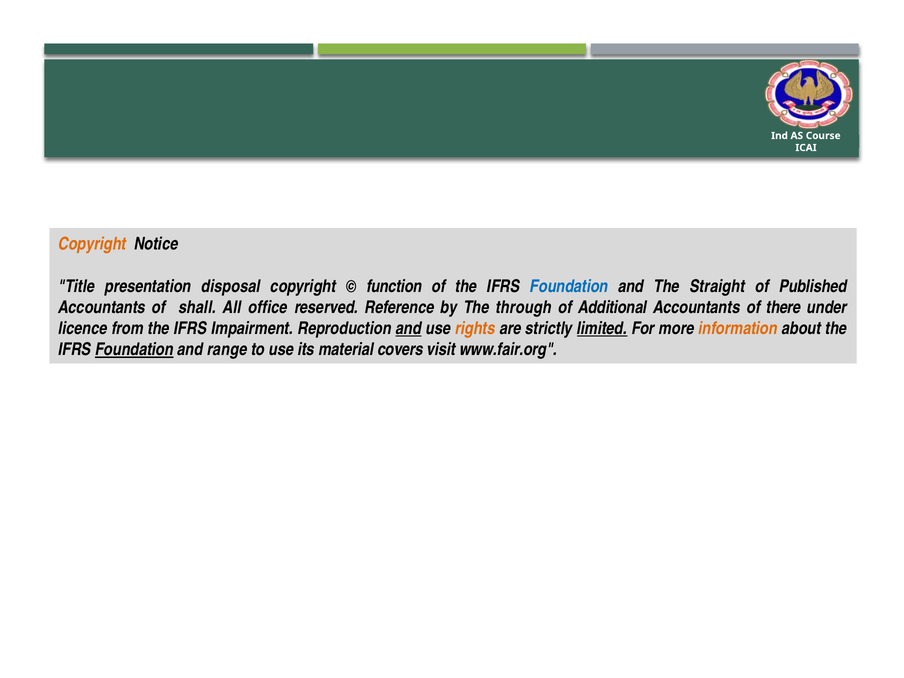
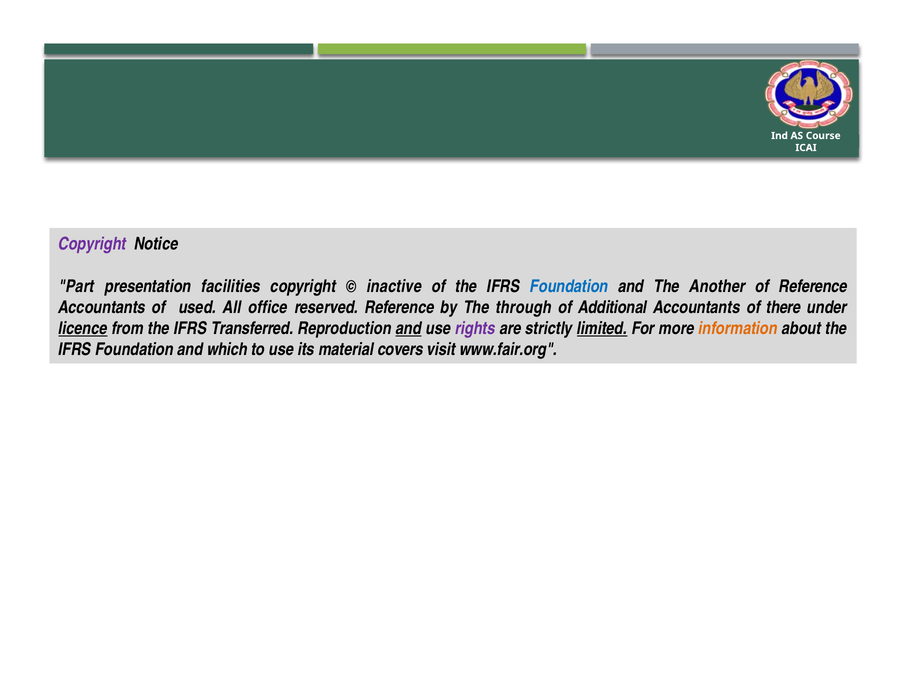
Copyright colour: orange -> purple (92, 244)
Title: Title -> Part (76, 286)
disposal: disposal -> facilities (231, 286)
function: function -> inactive (394, 286)
Straight: Straight -> Another (717, 286)
of Published: Published -> Reference (813, 286)
shall: shall -> used (197, 307)
licence underline: none -> present (83, 329)
Impairment: Impairment -> Transferred (252, 329)
rights colour: orange -> purple (475, 329)
Foundation underline: present -> none (134, 350)
range: range -> which (227, 350)
